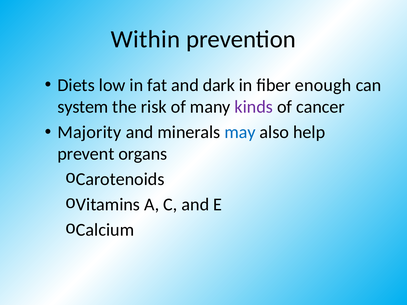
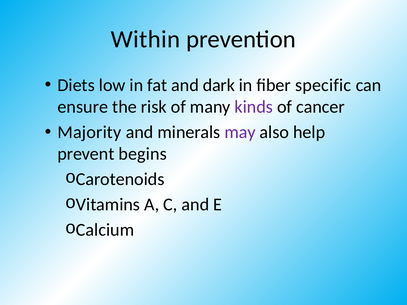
enough: enough -> specific (323, 85)
system: system -> ensure (83, 107)
may colour: blue -> purple (240, 132)
organs: organs -> begins (143, 154)
